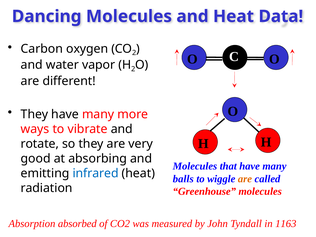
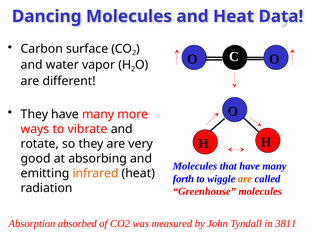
oxygen: oxygen -> surface (87, 49)
infrared colour: blue -> orange (96, 173)
balls: balls -> forth (183, 179)
1163: 1163 -> 3811 (286, 224)
